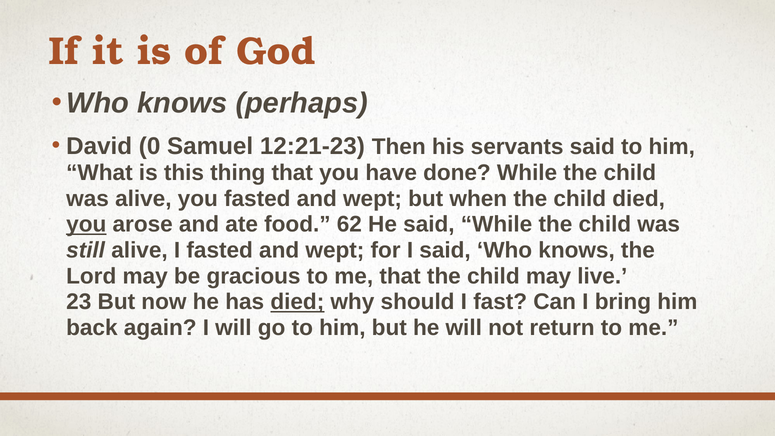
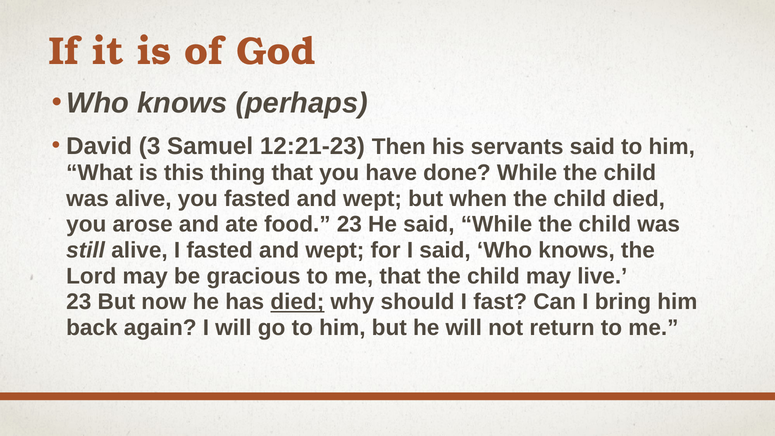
0: 0 -> 3 (150, 146)
you underline: present -> none (86, 224)
food 62: 62 -> 23 (349, 224)
